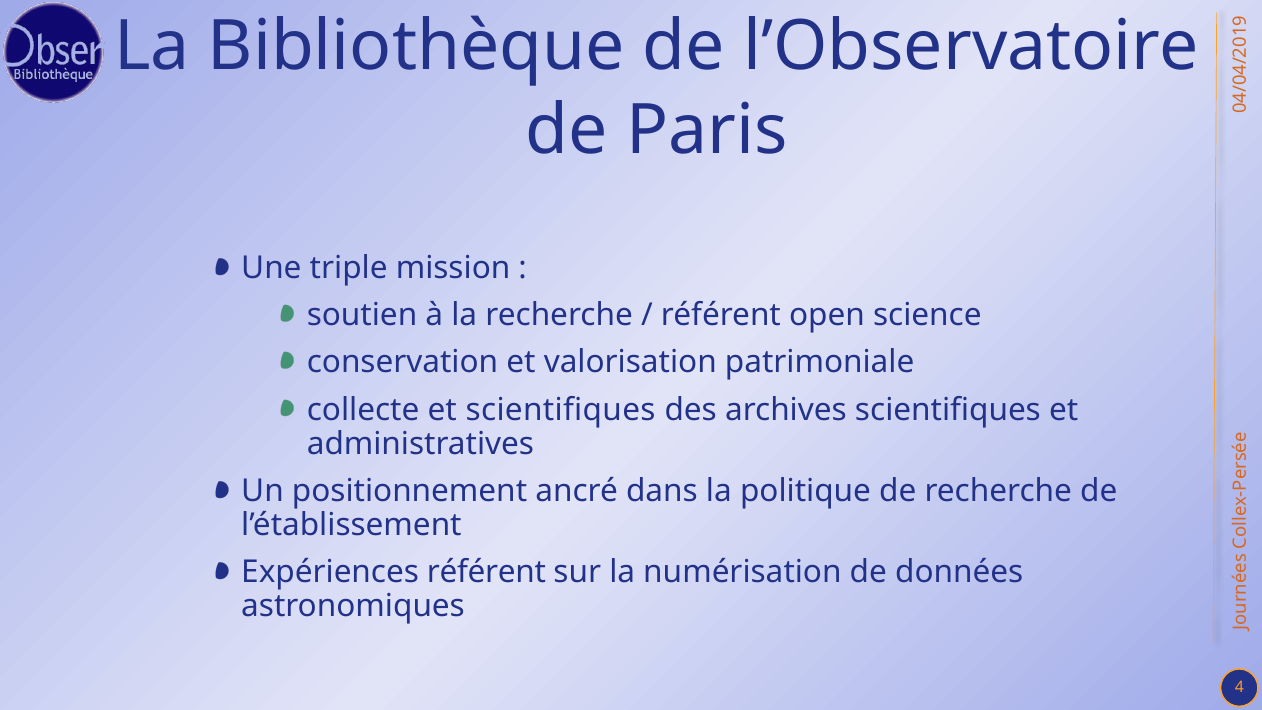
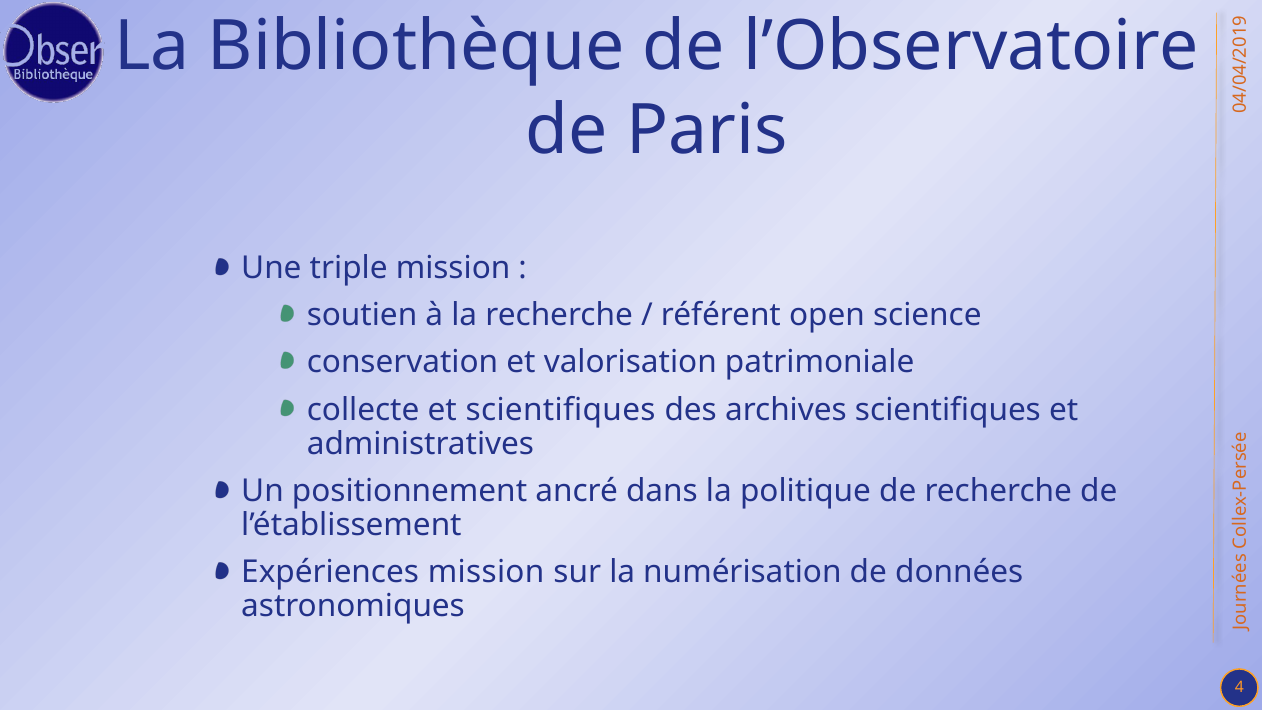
Expériences référent: référent -> mission (486, 572)
